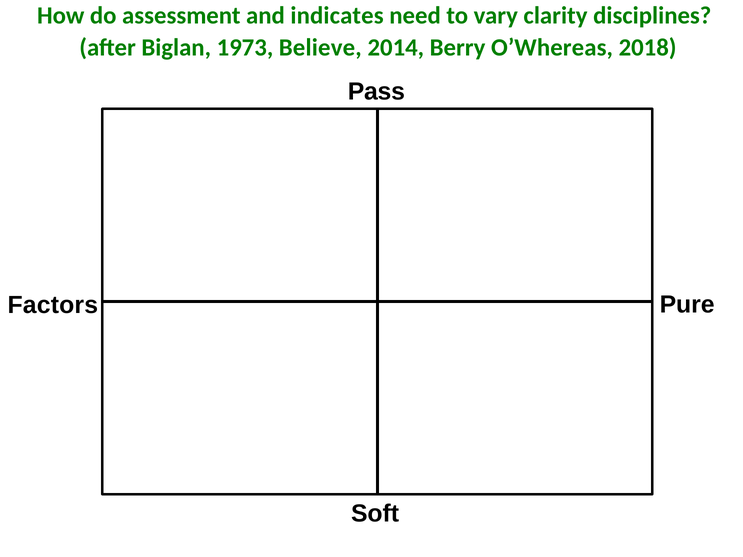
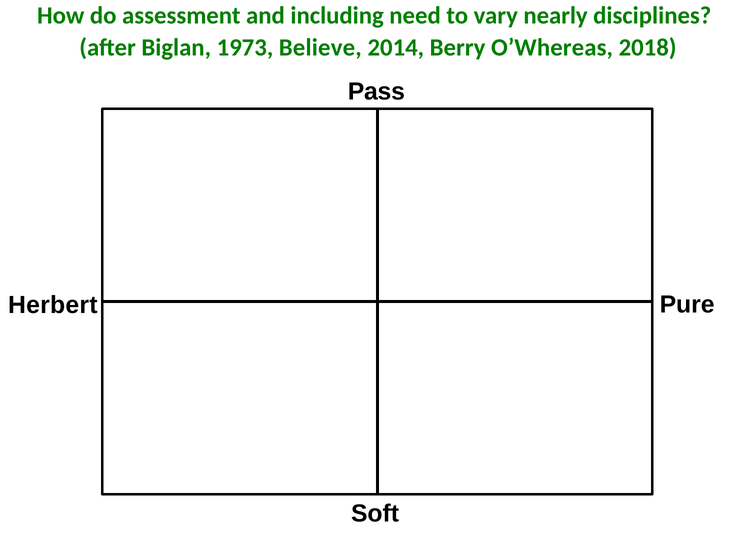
indicates: indicates -> including (337, 15)
clarity: clarity -> nearly (556, 15)
Factors: Factors -> Herbert (53, 305)
